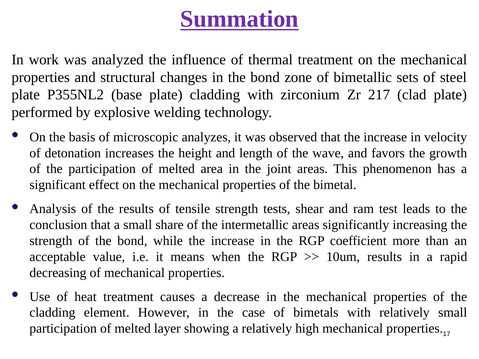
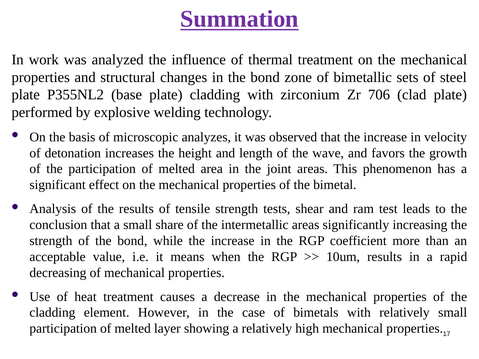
217: 217 -> 706 (379, 95)
